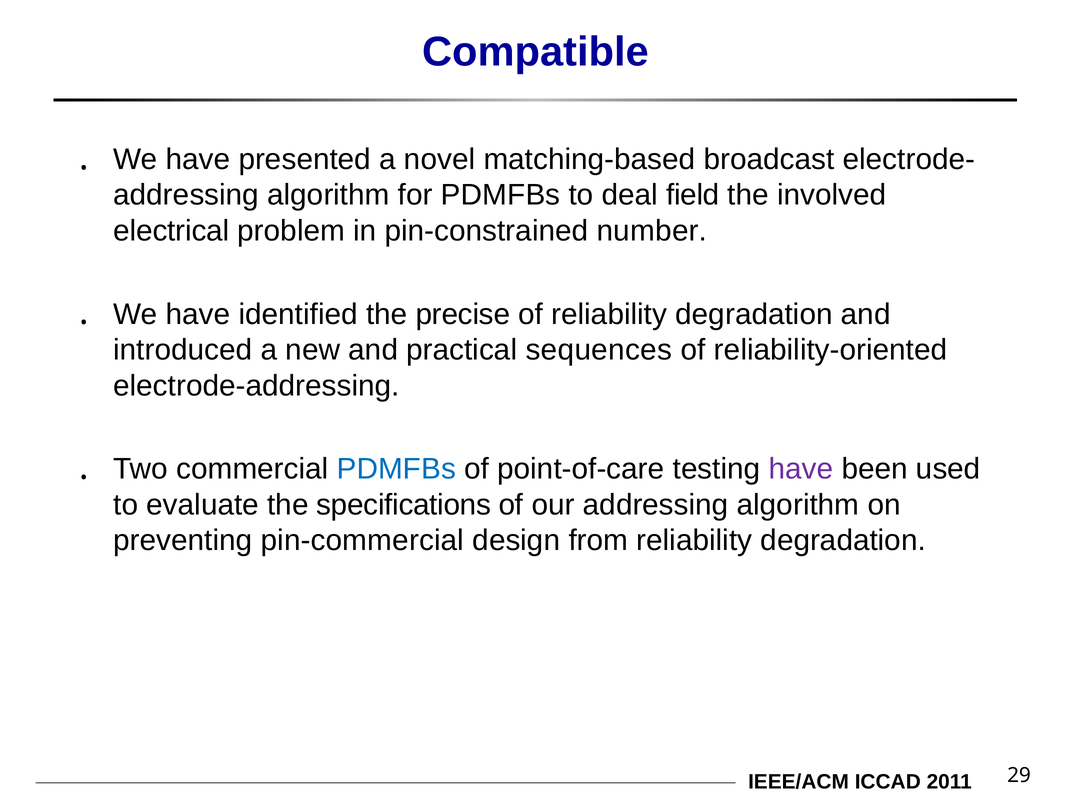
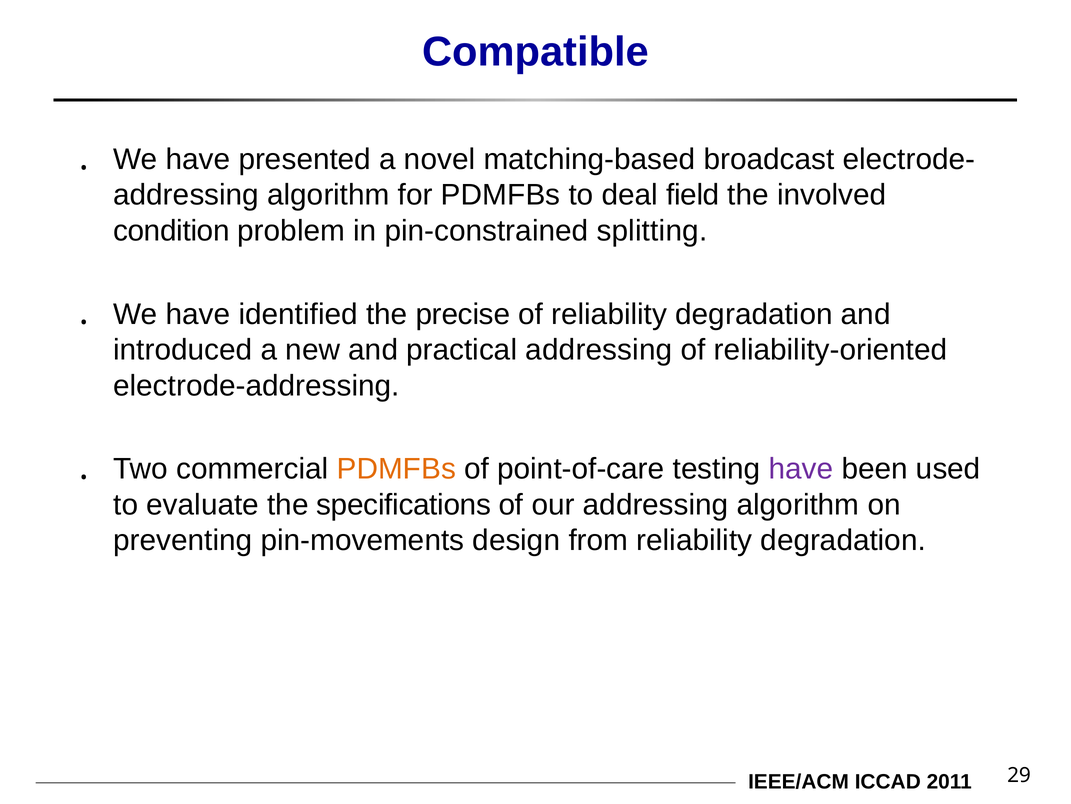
electrical: electrical -> condition (171, 231)
number: number -> splitting (652, 231)
practical sequences: sequences -> addressing (599, 350)
PDMFBs colour: blue -> orange (396, 469)
pin-commercial: pin-commercial -> pin-movements (362, 540)
